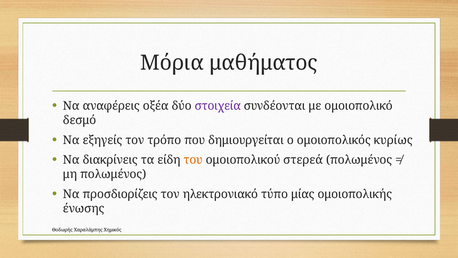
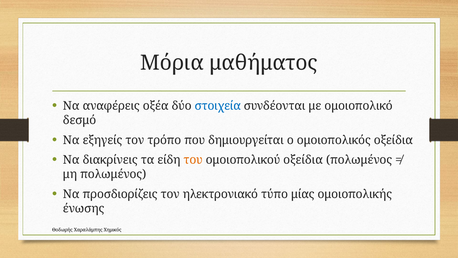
στοιχεία colour: purple -> blue (218, 106)
ομοιοπολικός κυρίως: κυρίως -> οξείδια (393, 140)
ομοιοπολικού στερεά: στερεά -> οξείδια (303, 160)
